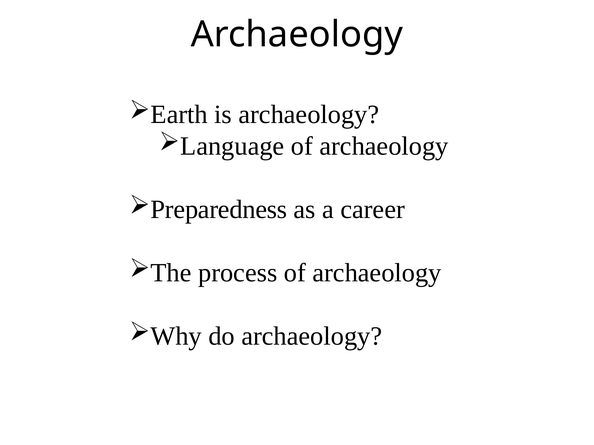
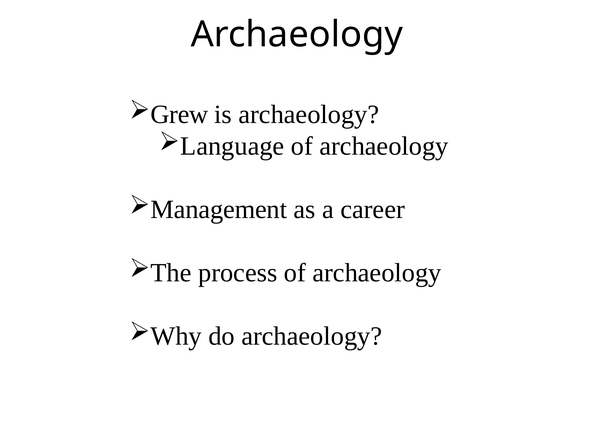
Earth: Earth -> Grew (179, 115)
Preparedness: Preparedness -> Management (219, 210)
